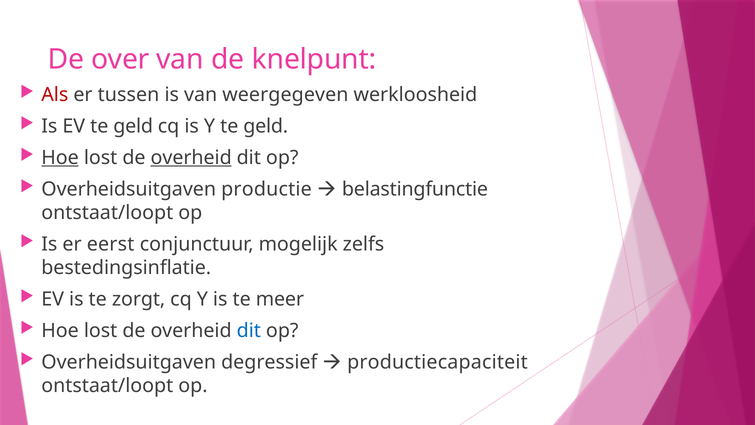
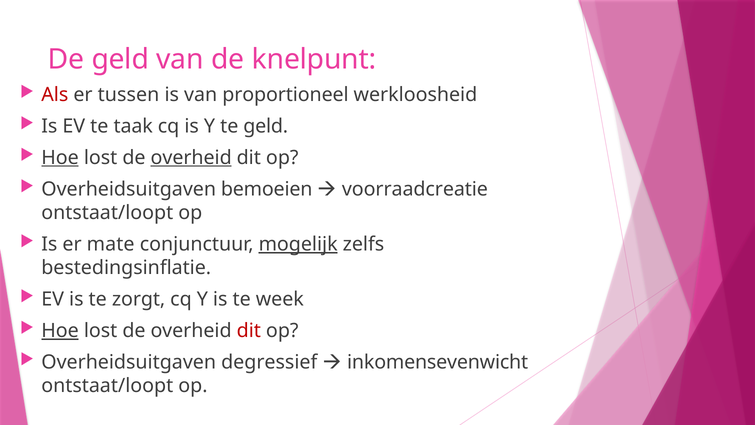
De over: over -> geld (120, 60)
weergegeven: weergegeven -> proportioneel (285, 95)
EV te geld: geld -> taak (133, 126)
productie: productie -> bemoeien (267, 189)
belastingfunctie: belastingfunctie -> voorraadcreatie (415, 189)
eerst: eerst -> mate (111, 244)
mogelijk underline: none -> present (298, 244)
meer: meer -> week (280, 299)
Hoe underline: none -> present (60, 331)
dit colour: blue -> red (249, 331)
productiecapaciteit: productiecapaciteit -> inkomensevenwicht (438, 362)
